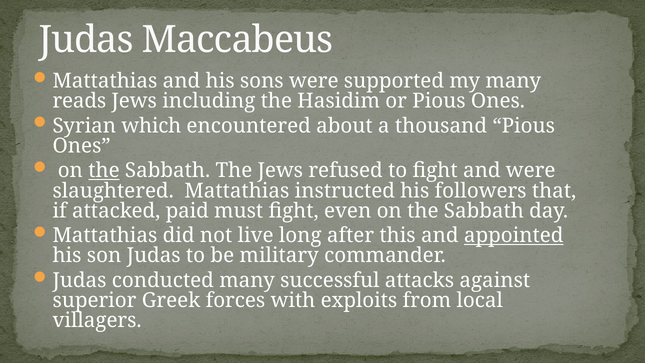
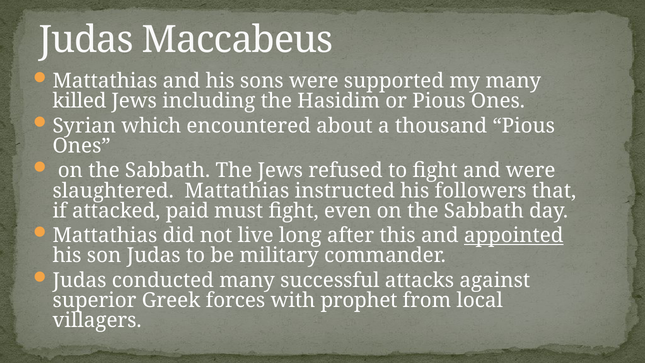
reads: reads -> killed (79, 101)
the underline: present -> none (104, 171)
exploits: exploits -> prophet (359, 300)
